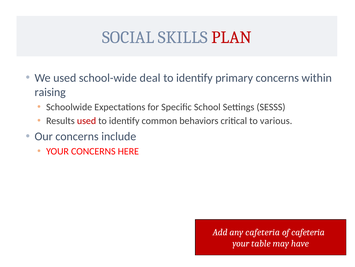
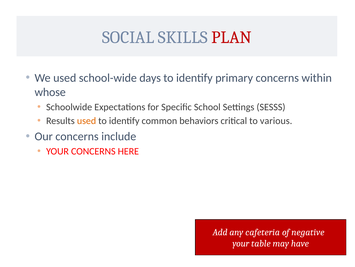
deal: deal -> days (150, 78)
raising: raising -> whose (50, 92)
used colour: red -> orange (87, 121)
of cafeteria: cafeteria -> negative (308, 232)
